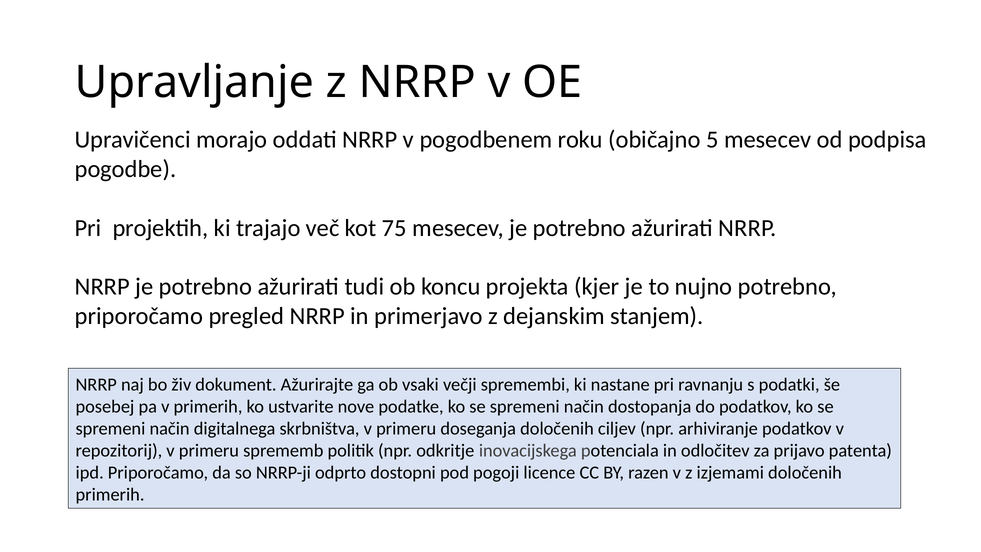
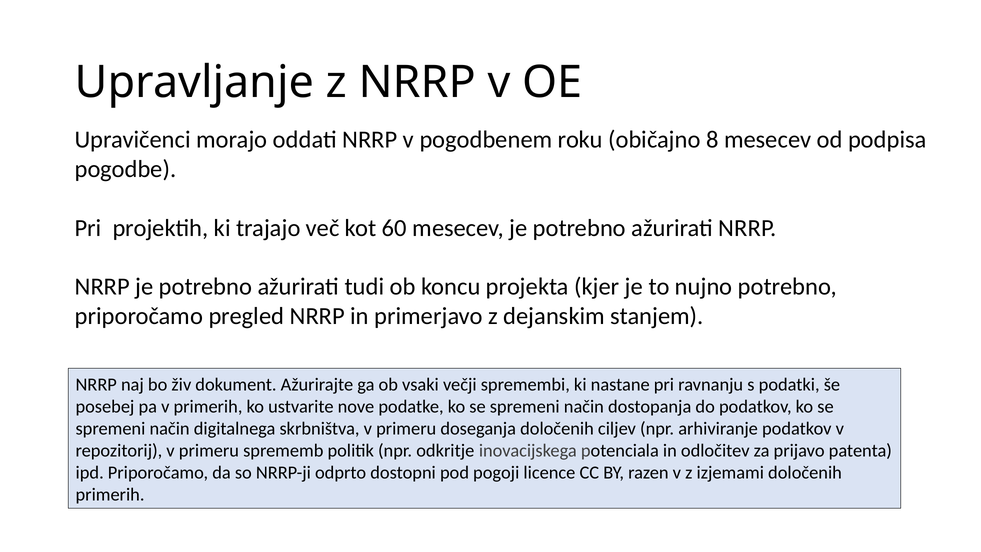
5: 5 -> 8 (712, 140)
75: 75 -> 60 (394, 228)
